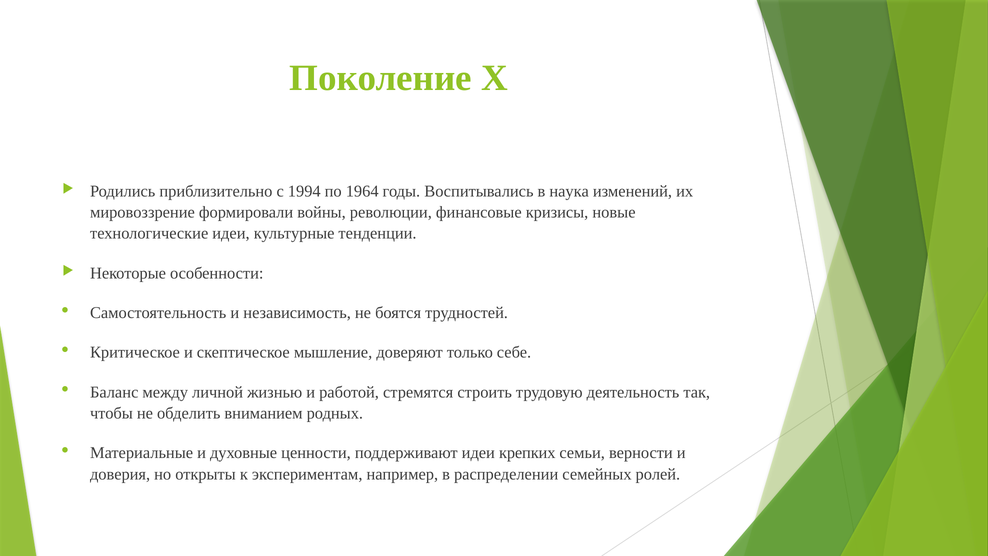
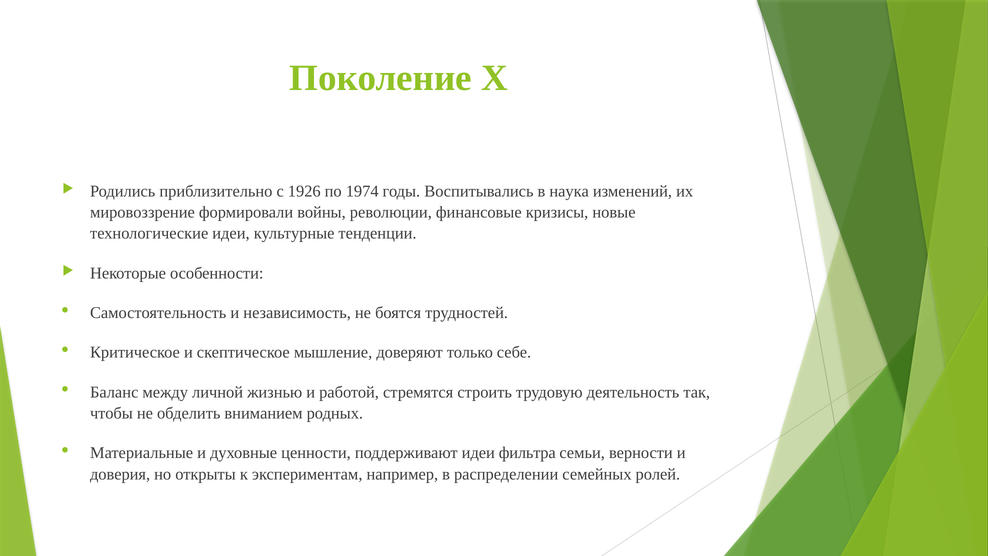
1994: 1994 -> 1926 (304, 191)
1964: 1964 -> 1974 (362, 191)
крепких: крепких -> фильтра (527, 453)
